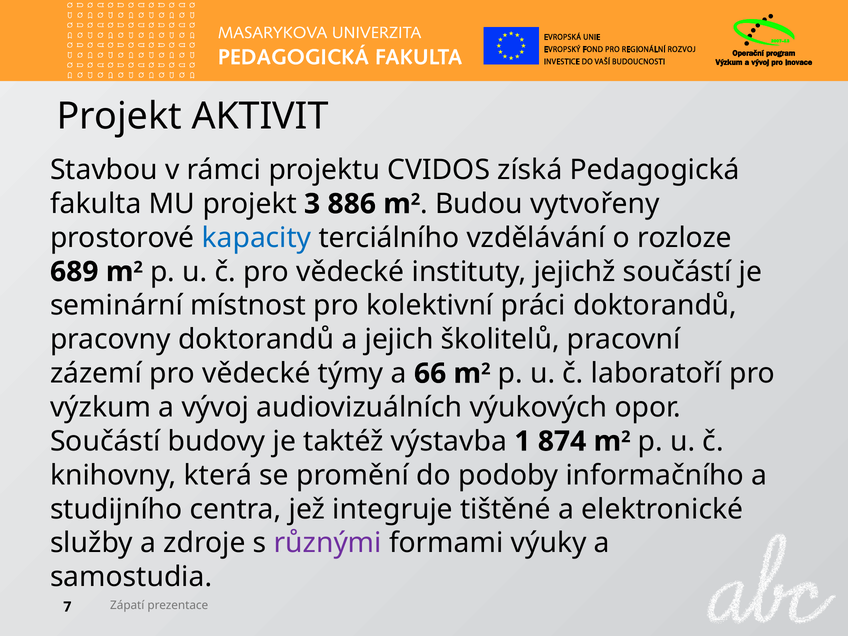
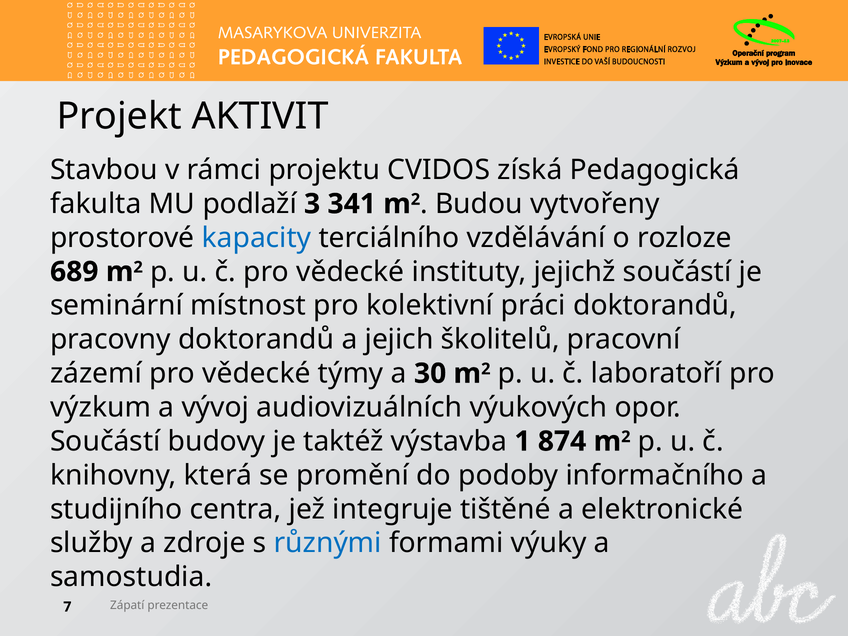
MU projekt: projekt -> podlaží (250, 204)
886: 886 -> 341 (352, 204)
66: 66 -> 30 (430, 374)
různými colour: purple -> blue (328, 543)
